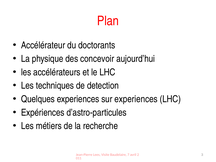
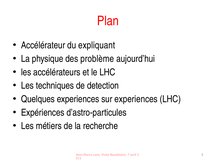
doctorants: doctorants -> expliquant (97, 45)
concevoir: concevoir -> problème (97, 59)
